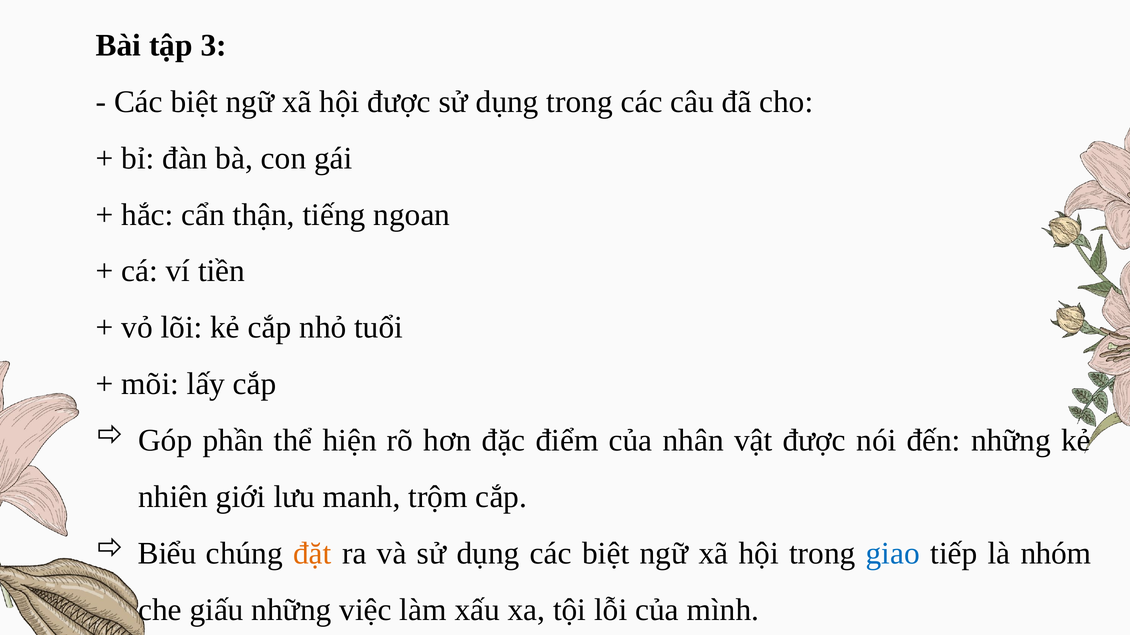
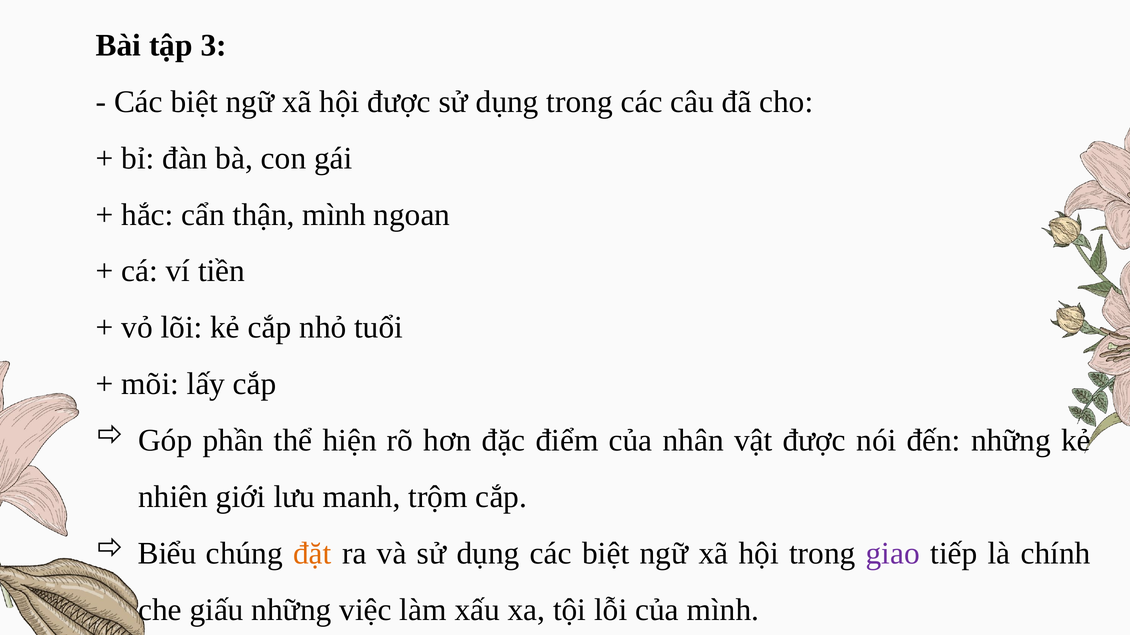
thận tiếng: tiếng -> mình (334, 215)
giao colour: blue -> purple (893, 554)
nhóm: nhóm -> chính (1056, 554)
